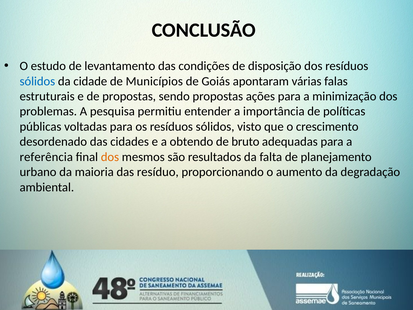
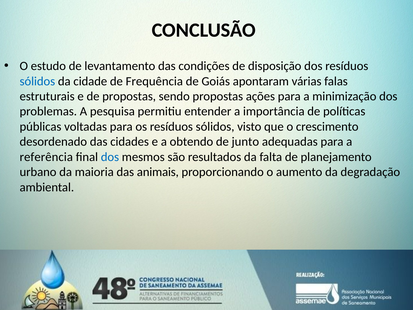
Municípios: Municípios -> Frequência (154, 81)
bruto: bruto -> junto (245, 142)
dos colour: orange -> blue (110, 157)
resíduo: resíduo -> animais (158, 172)
